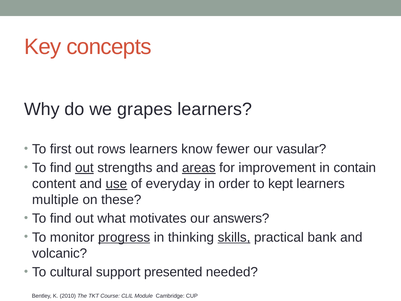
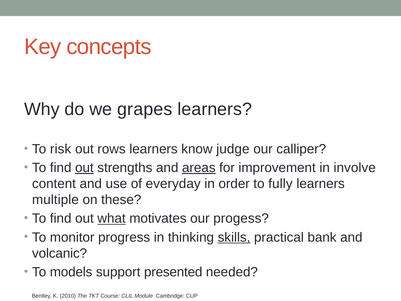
first: first -> risk (61, 149)
fewer: fewer -> judge (233, 149)
vasular: vasular -> calliper (301, 149)
contain: contain -> involve (355, 168)
use underline: present -> none (116, 184)
kept: kept -> fully (280, 184)
what underline: none -> present (112, 218)
answers: answers -> progess (241, 218)
progress underline: present -> none (124, 237)
cultural: cultural -> models (71, 272)
